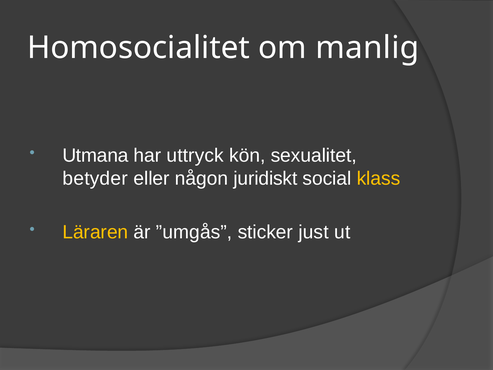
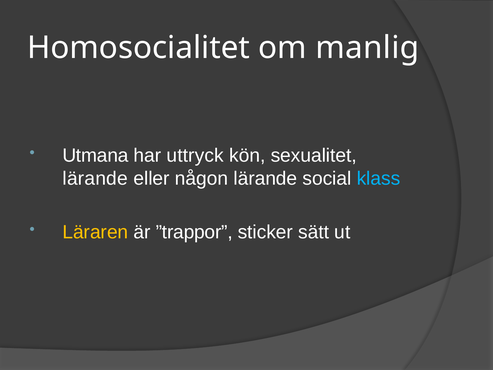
betyder: betyder -> lärande (95, 178)
någon juridiskt: juridiskt -> lärande (265, 178)
klass colour: yellow -> light blue (379, 178)
”umgås: ”umgås -> ”trappor (194, 232)
just: just -> sätt (314, 232)
